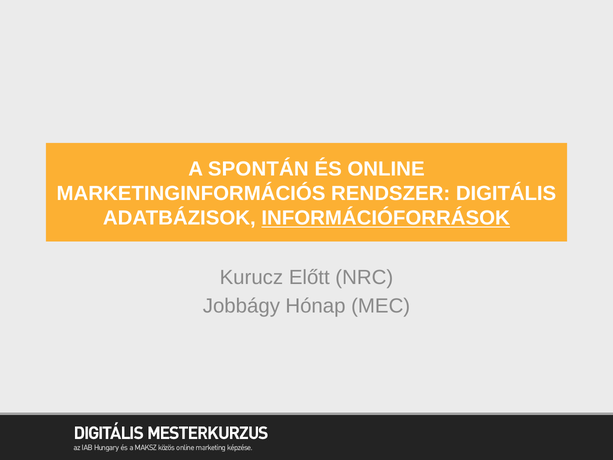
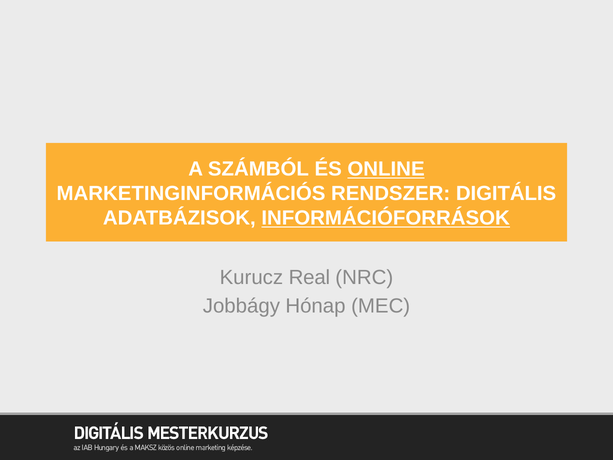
SPONTÁN: SPONTÁN -> SZÁMBÓL (258, 169)
ONLINE underline: none -> present (386, 169)
Előtt: Előtt -> Real (309, 277)
